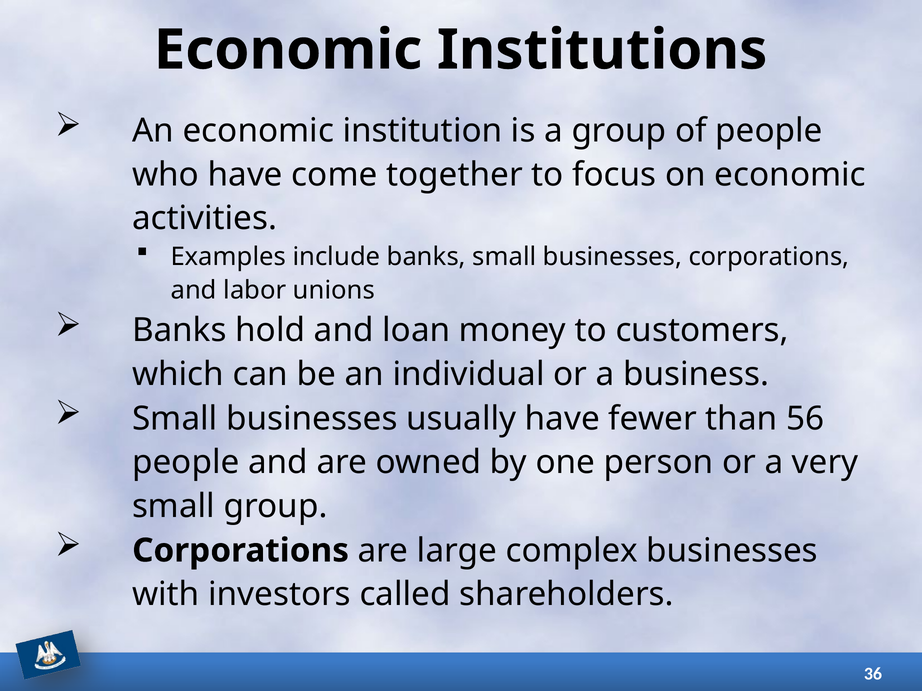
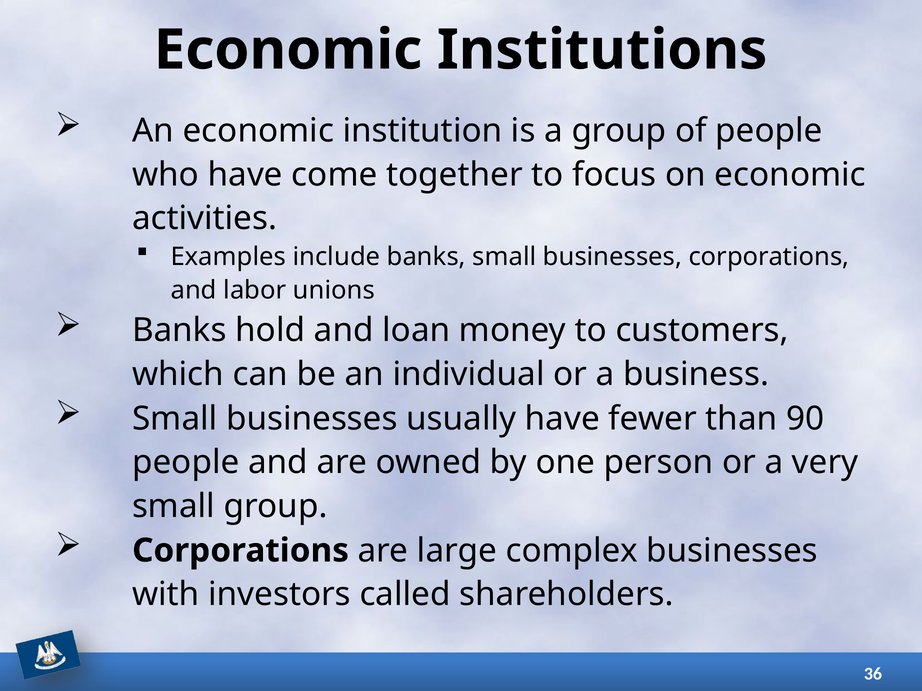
56: 56 -> 90 (805, 419)
